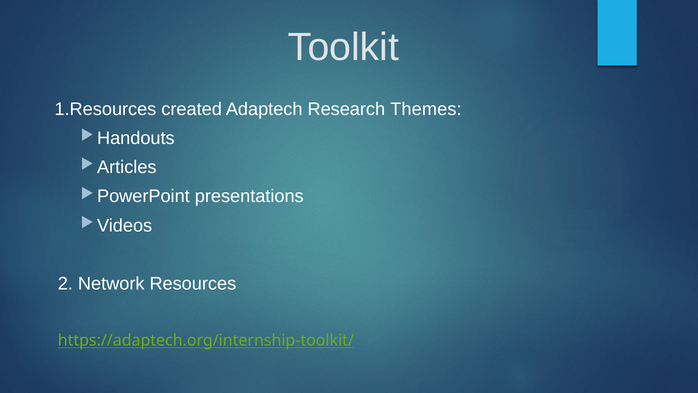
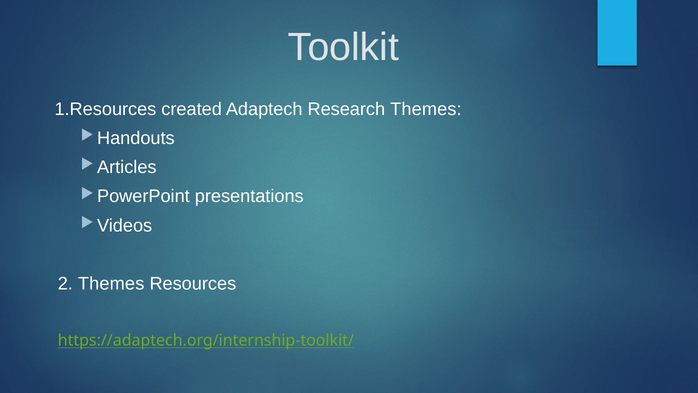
2 Network: Network -> Themes (111, 283)
